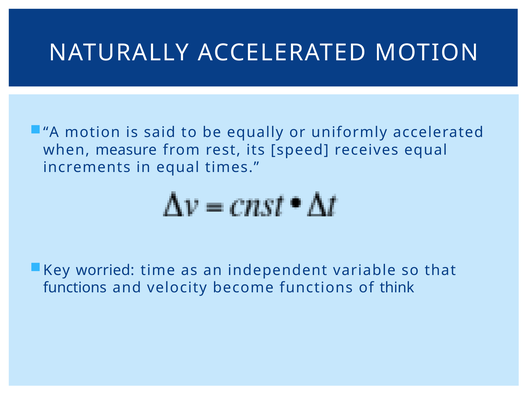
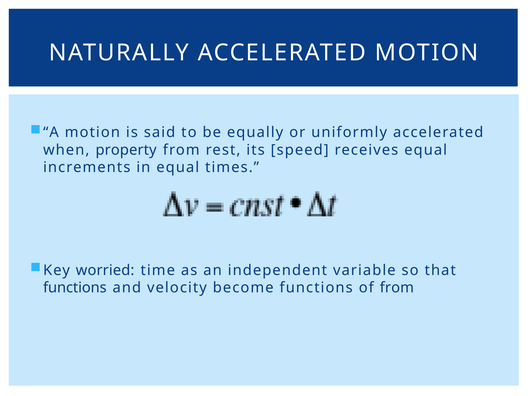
measure: measure -> property (126, 150)
of think: think -> from (397, 288)
